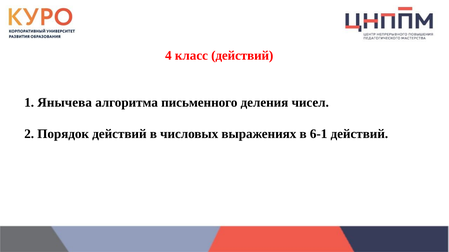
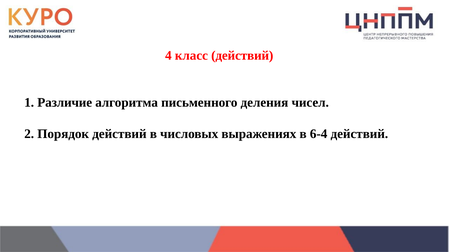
Янычева: Янычева -> Различие (65, 103)
6-1: 6-1 -> 6-4 (319, 134)
